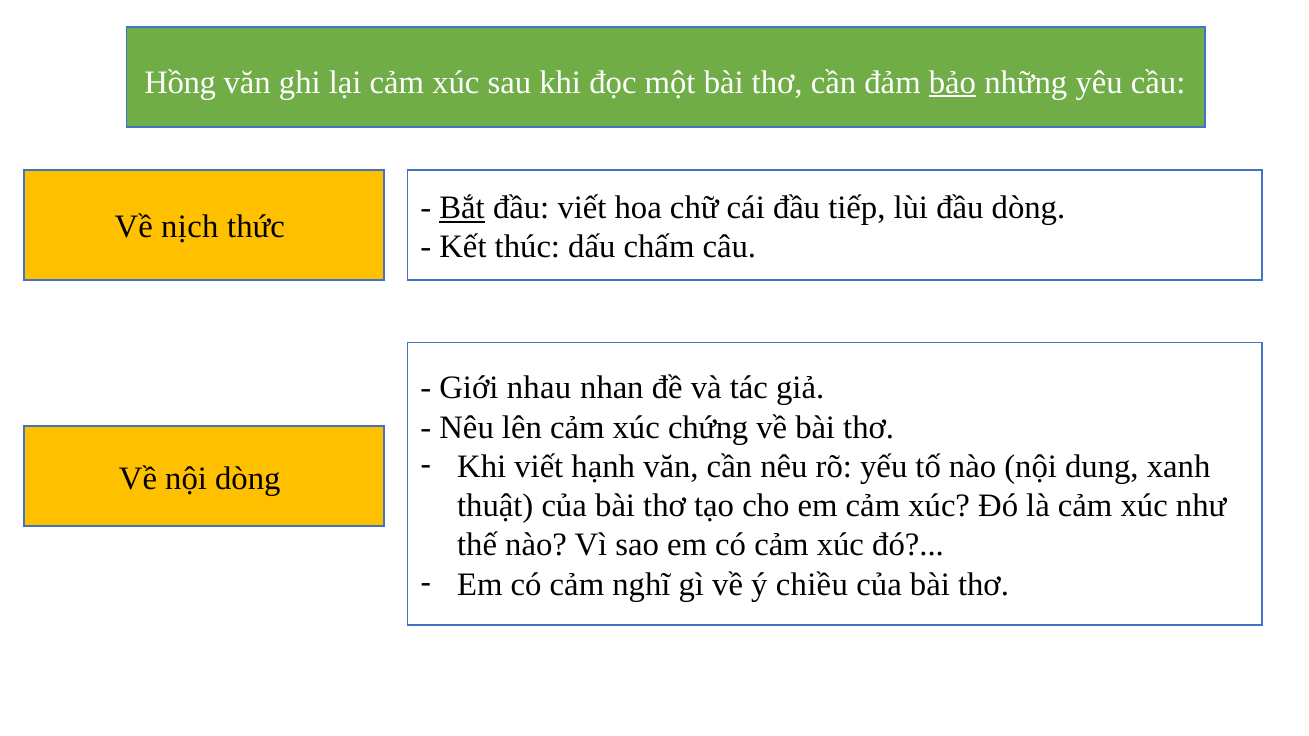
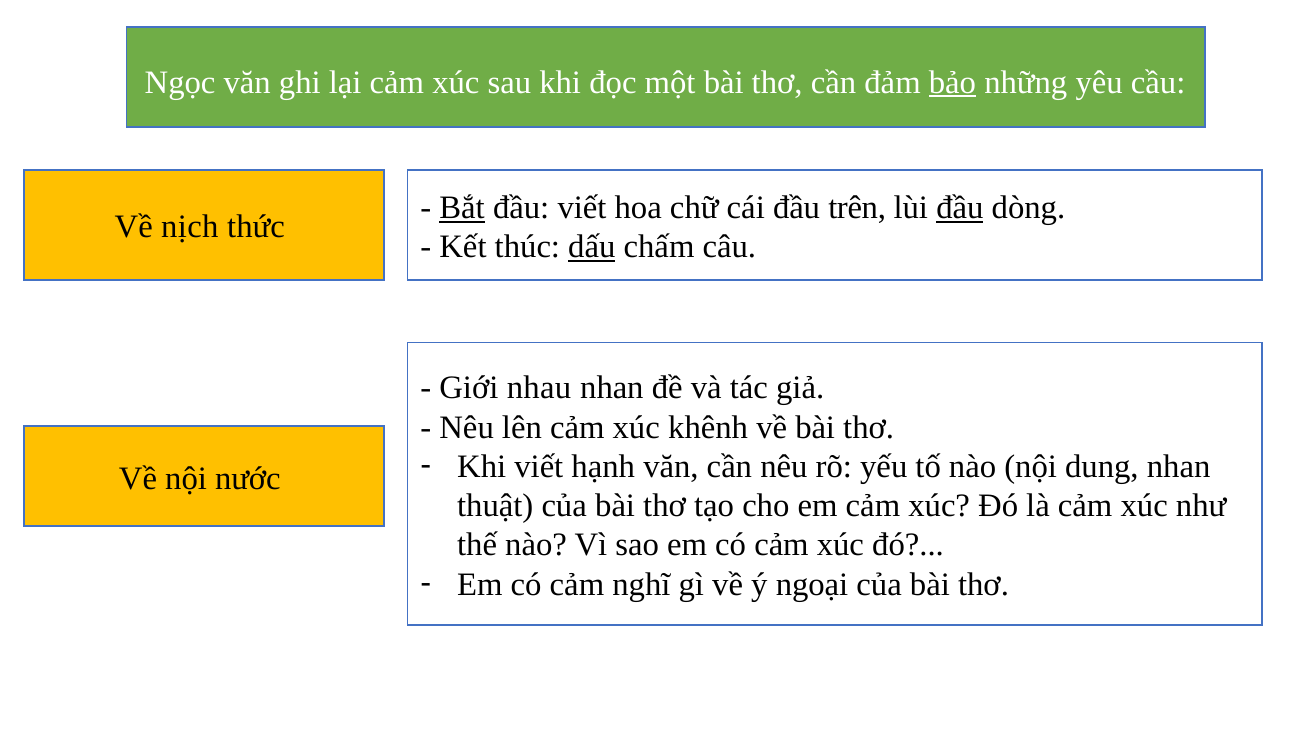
Hồng: Hồng -> Ngọc (180, 82)
tiếp: tiếp -> trên (857, 208)
đầu underline: none -> present (960, 208)
dấu underline: none -> present (592, 247)
chứng: chứng -> khênh (708, 427)
dung xanh: xanh -> nhan (1179, 467)
nội dòng: dòng -> nước (248, 479)
chiều: chiều -> ngoại (812, 584)
